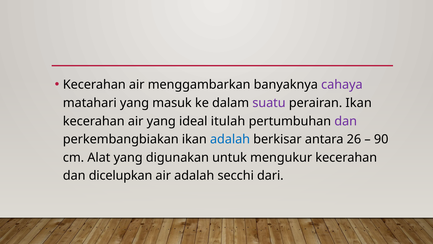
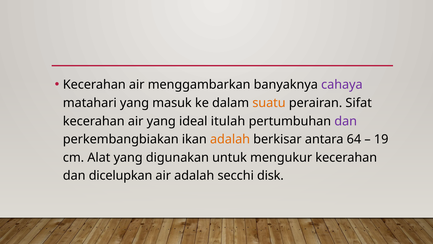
suatu colour: purple -> orange (269, 103)
perairan Ikan: Ikan -> Sifat (359, 103)
adalah colour: blue -> orange (230, 139)
26: 26 -> 64 (354, 139)
90: 90 -> 19 (381, 139)
dari: dari -> disk (270, 175)
